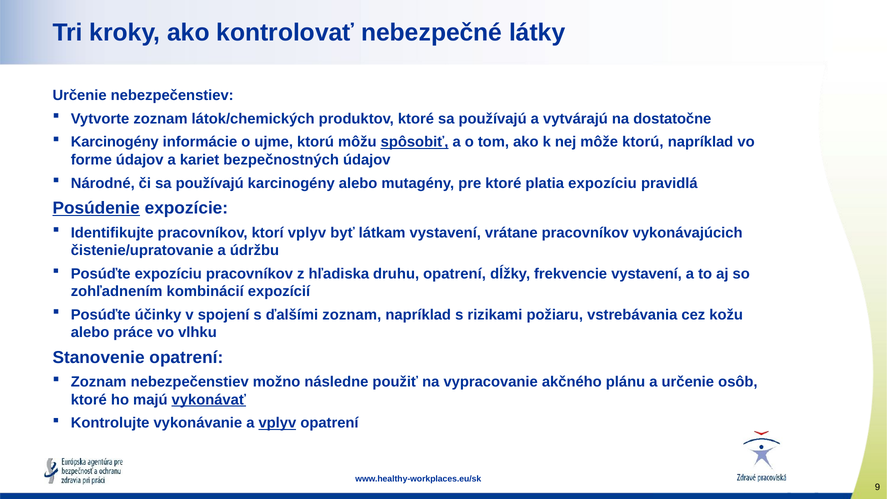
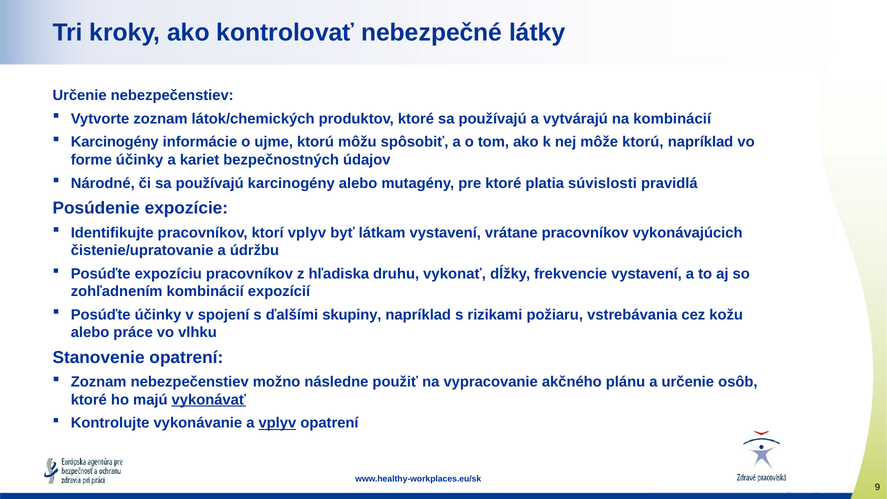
na dostatočne: dostatočne -> kombinácií (672, 119)
spôsobiť underline: present -> none (415, 142)
forme údajov: údajov -> účinky (140, 160)
platia expozíciu: expozíciu -> súvislosti (602, 183)
Posúdenie underline: present -> none (96, 208)
druhu opatrení: opatrení -> vykonať (455, 274)
ďalšími zoznam: zoznam -> skupiny (352, 315)
